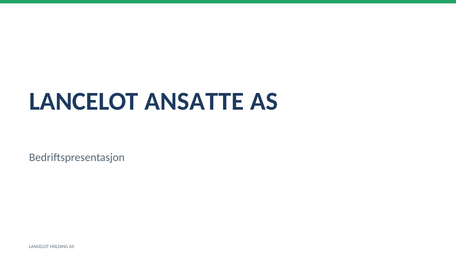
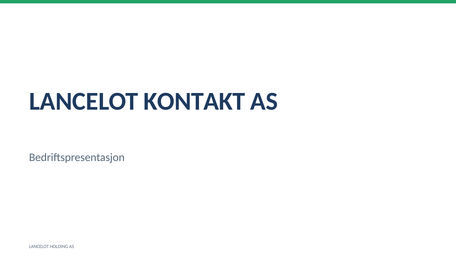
ANSATTE: ANSATTE -> KONTAKT (194, 101)
